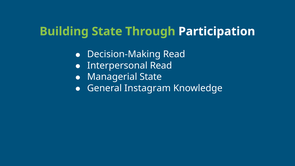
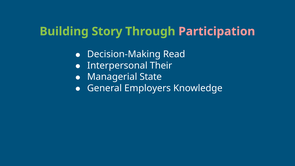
Building State: State -> Story (107, 31)
Participation colour: white -> pink (217, 31)
Interpersonal Read: Read -> Their (161, 66)
Instagram: Instagram -> Employers (148, 88)
